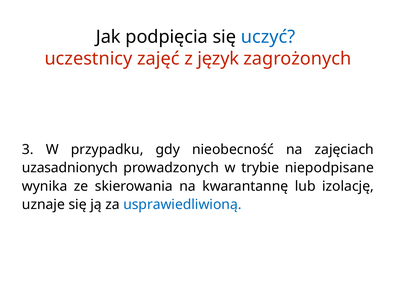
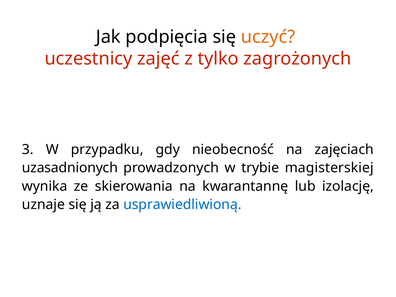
uczyć colour: blue -> orange (268, 37)
język: język -> tylko (218, 59)
niepodpisane: niepodpisane -> magisterskiej (329, 168)
